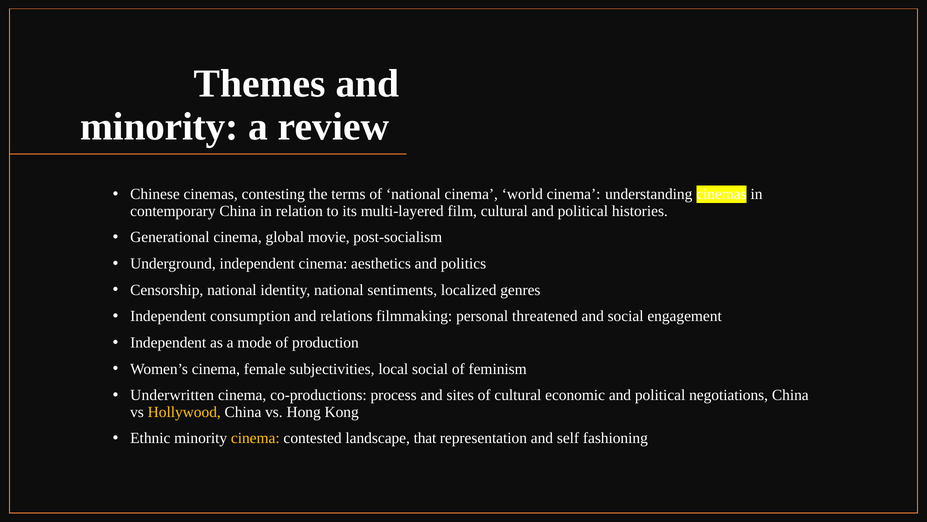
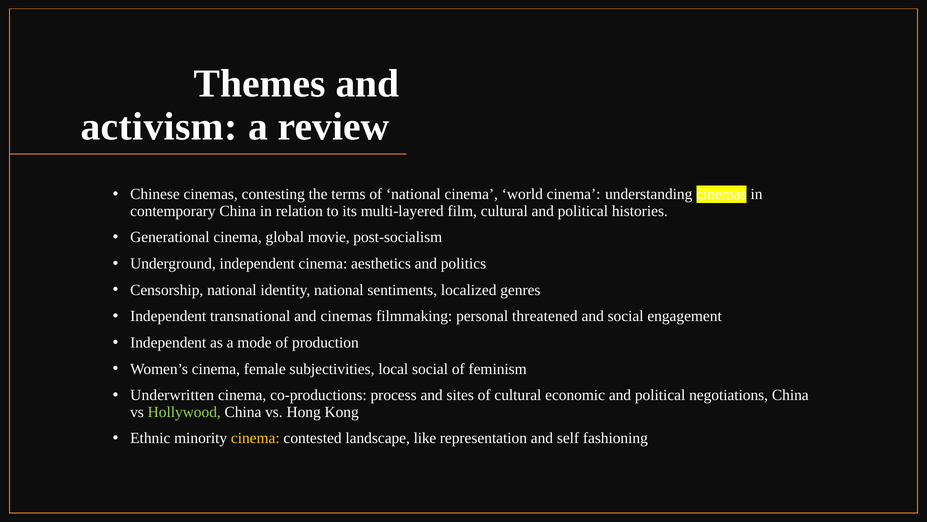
minority: minority -> activism (159, 127)
consumption: consumption -> transnational (250, 316)
and relations: relations -> cinemas (346, 316)
Hollywood colour: yellow -> light green (184, 412)
that: that -> like (425, 438)
